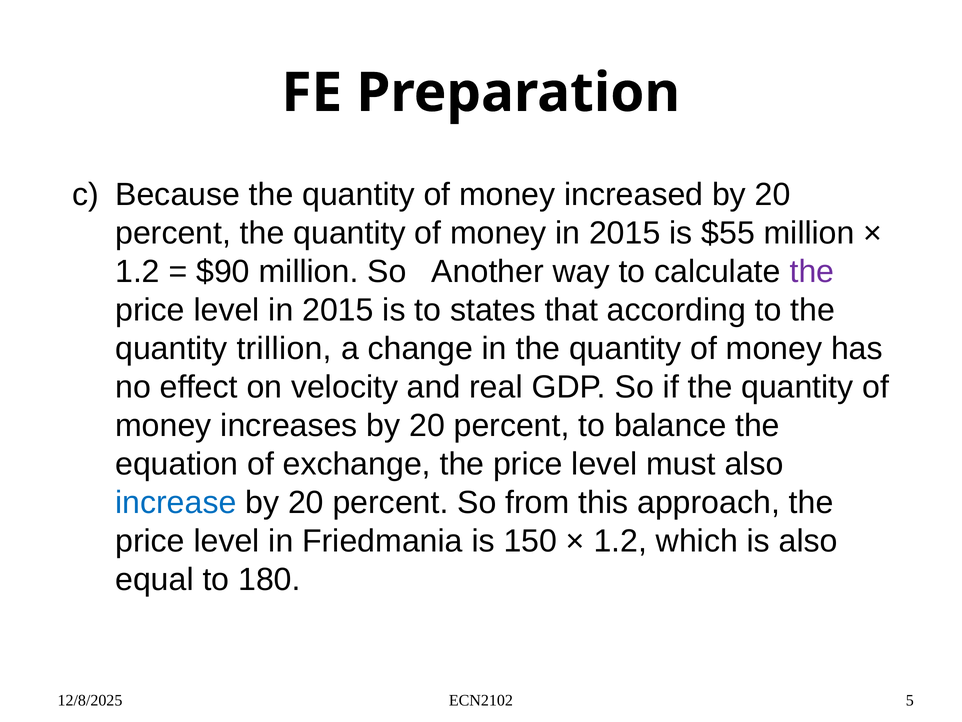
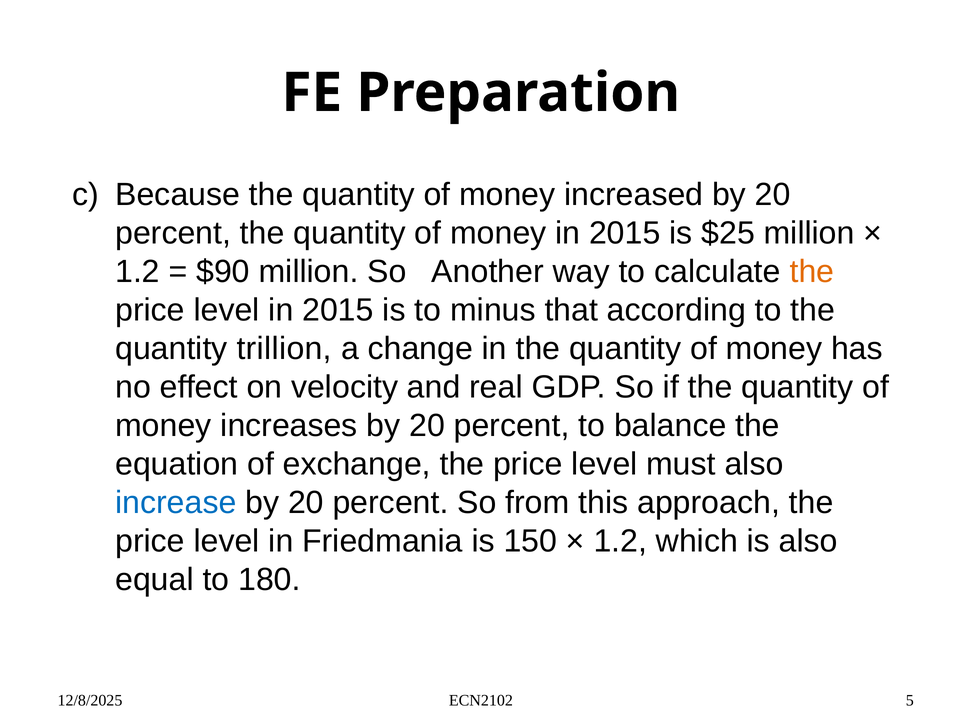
$55: $55 -> $25 (728, 233)
the colour: purple -> orange (812, 272)
states: states -> minus (493, 310)
